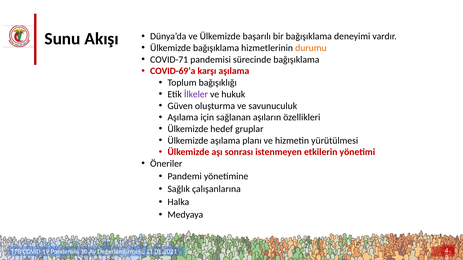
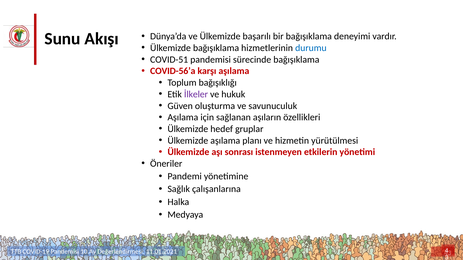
durumu colour: orange -> blue (311, 48)
COVID-71: COVID-71 -> COVID-51 (169, 60)
COVID-69’a: COVID-69’a -> COVID-56’a (173, 71)
